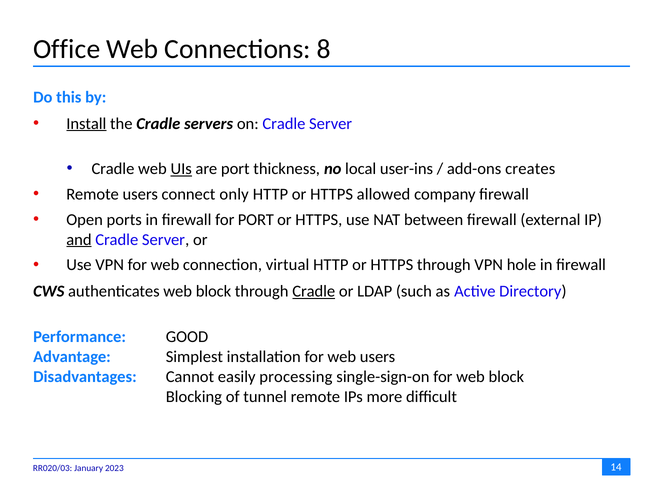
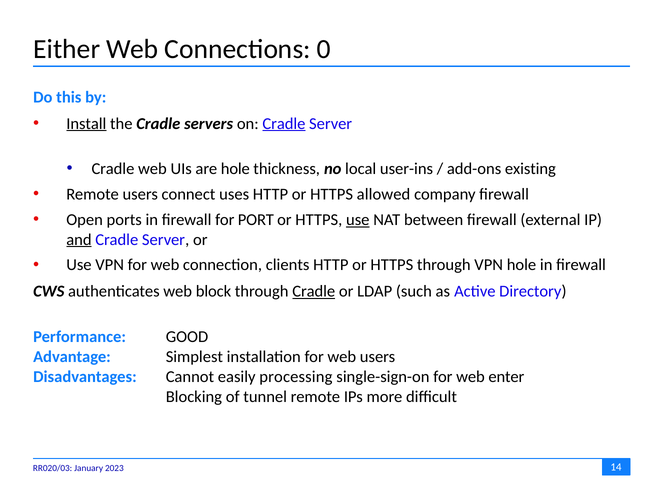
Office: Office -> Either (67, 49)
8: 8 -> 0 (324, 49)
Cradle underline: none -> present (284, 124)
UIs underline: present -> none (181, 169)
are port: port -> hole (235, 169)
creates: creates -> existing (530, 169)
only: only -> uses (234, 194)
use underline: none -> present (358, 220)
virtual: virtual -> clients (288, 265)
for web block: block -> enter (506, 377)
